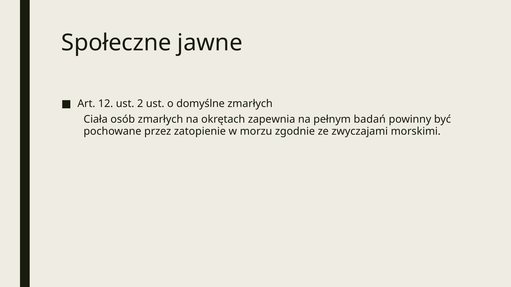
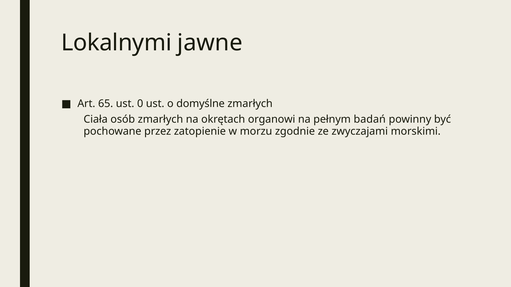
Społeczne: Społeczne -> Lokalnymi (116, 43)
12: 12 -> 65 (106, 104)
2: 2 -> 0 (140, 104)
zapewnia: zapewnia -> organowi (272, 120)
